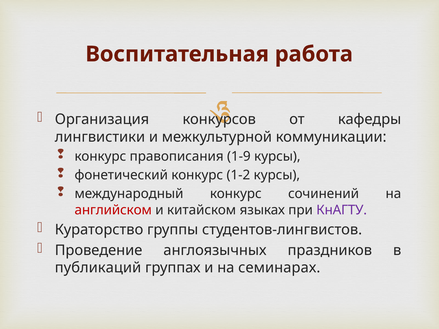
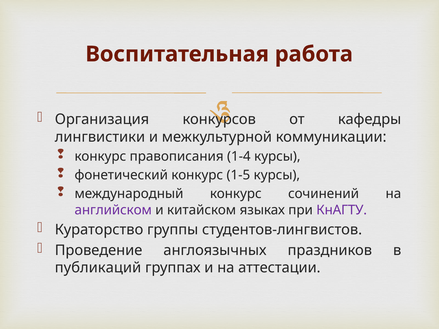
1-9: 1-9 -> 1-4 (239, 156)
1-2: 1-2 -> 1-5 (238, 175)
английском colour: red -> purple (113, 210)
семинарах: семинарах -> аттестации (279, 268)
